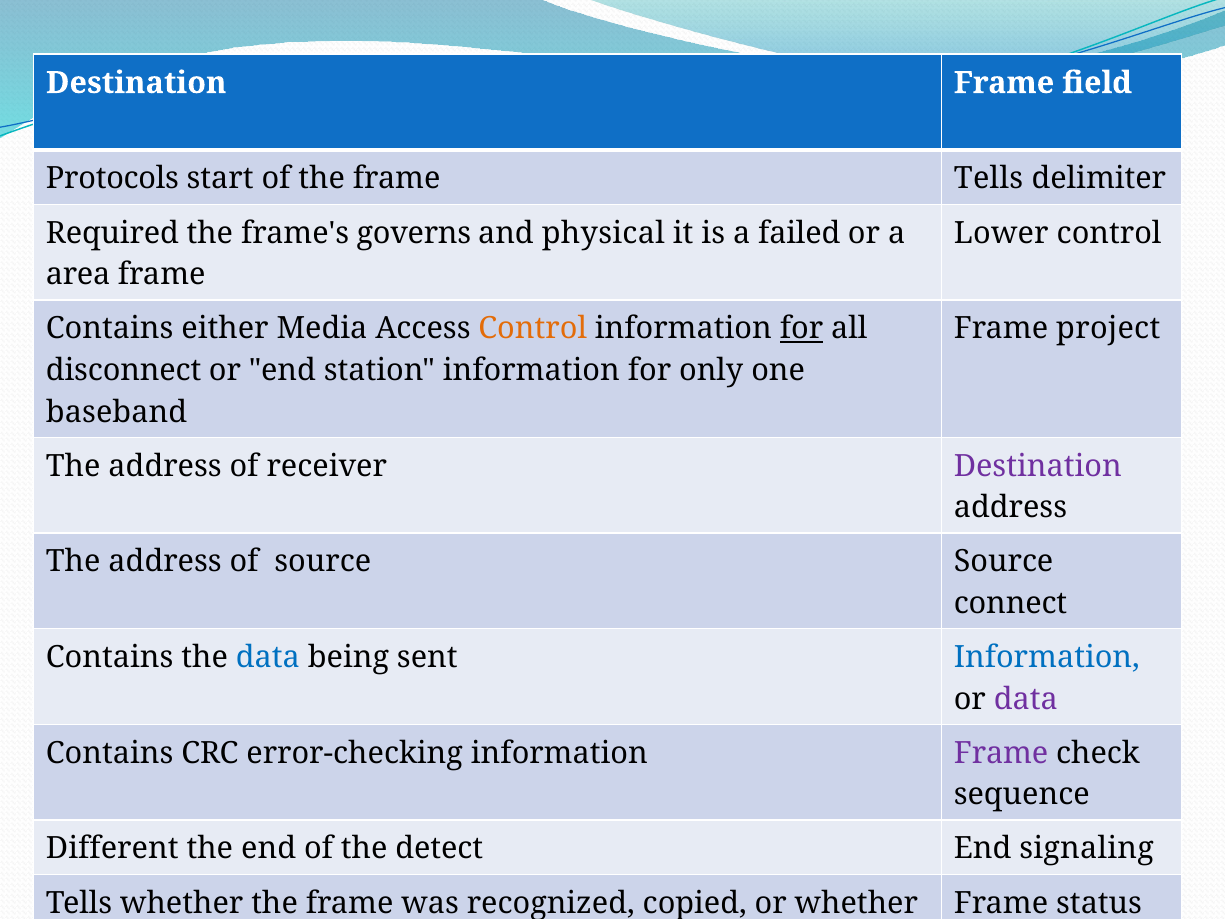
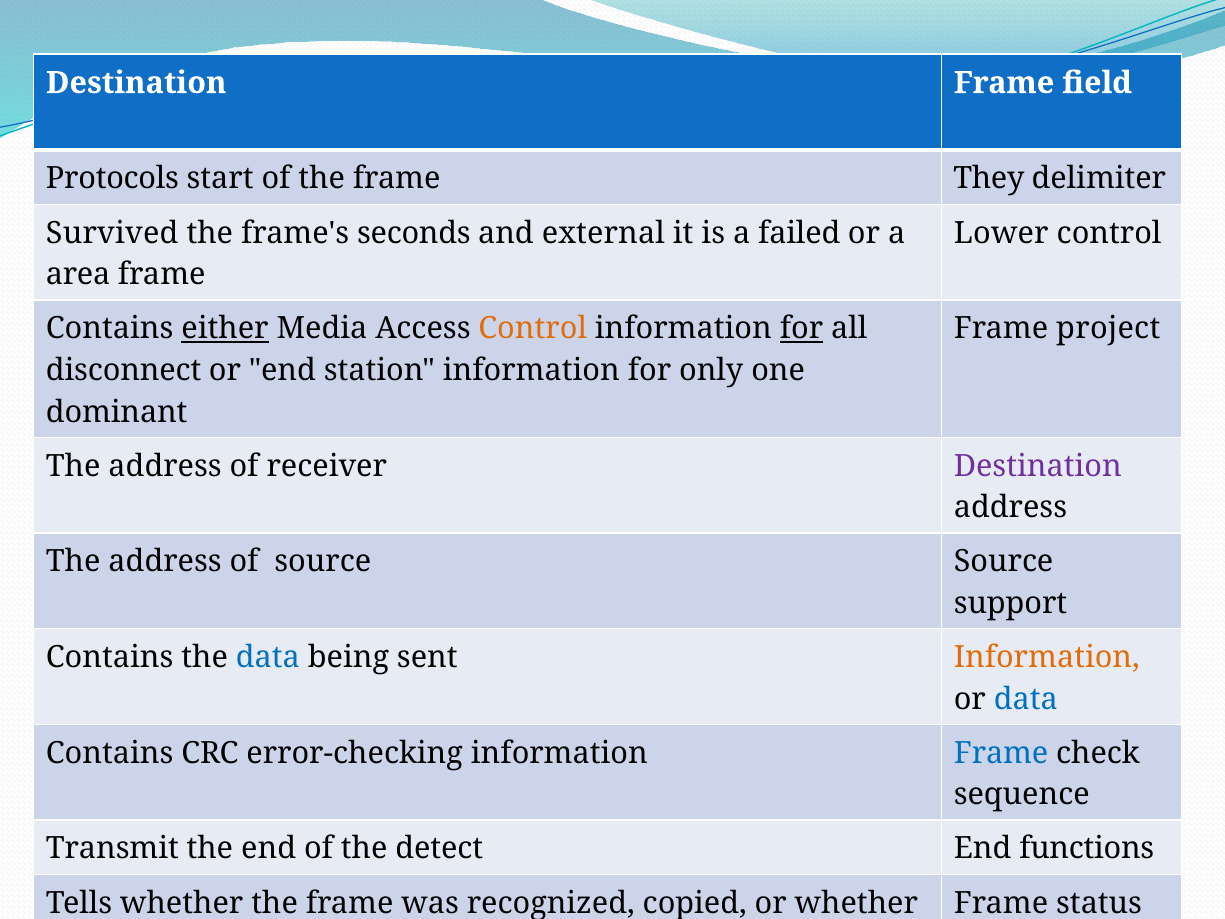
frame Tells: Tells -> They (989, 179)
Required: Required -> Survived (112, 233)
governs: governs -> seconds (414, 233)
physical: physical -> external (603, 233)
either underline: none -> present (225, 329)
baseband: baseband -> dominant (117, 412)
connect: connect -> support (1011, 603)
Information colour: blue -> orange (1047, 657)
data colour: purple -> blue (1026, 699)
Frame colour: purple -> blue (1001, 753)
Different: Different -> Transmit (112, 848)
signaling: signaling -> functions (1087, 848)
